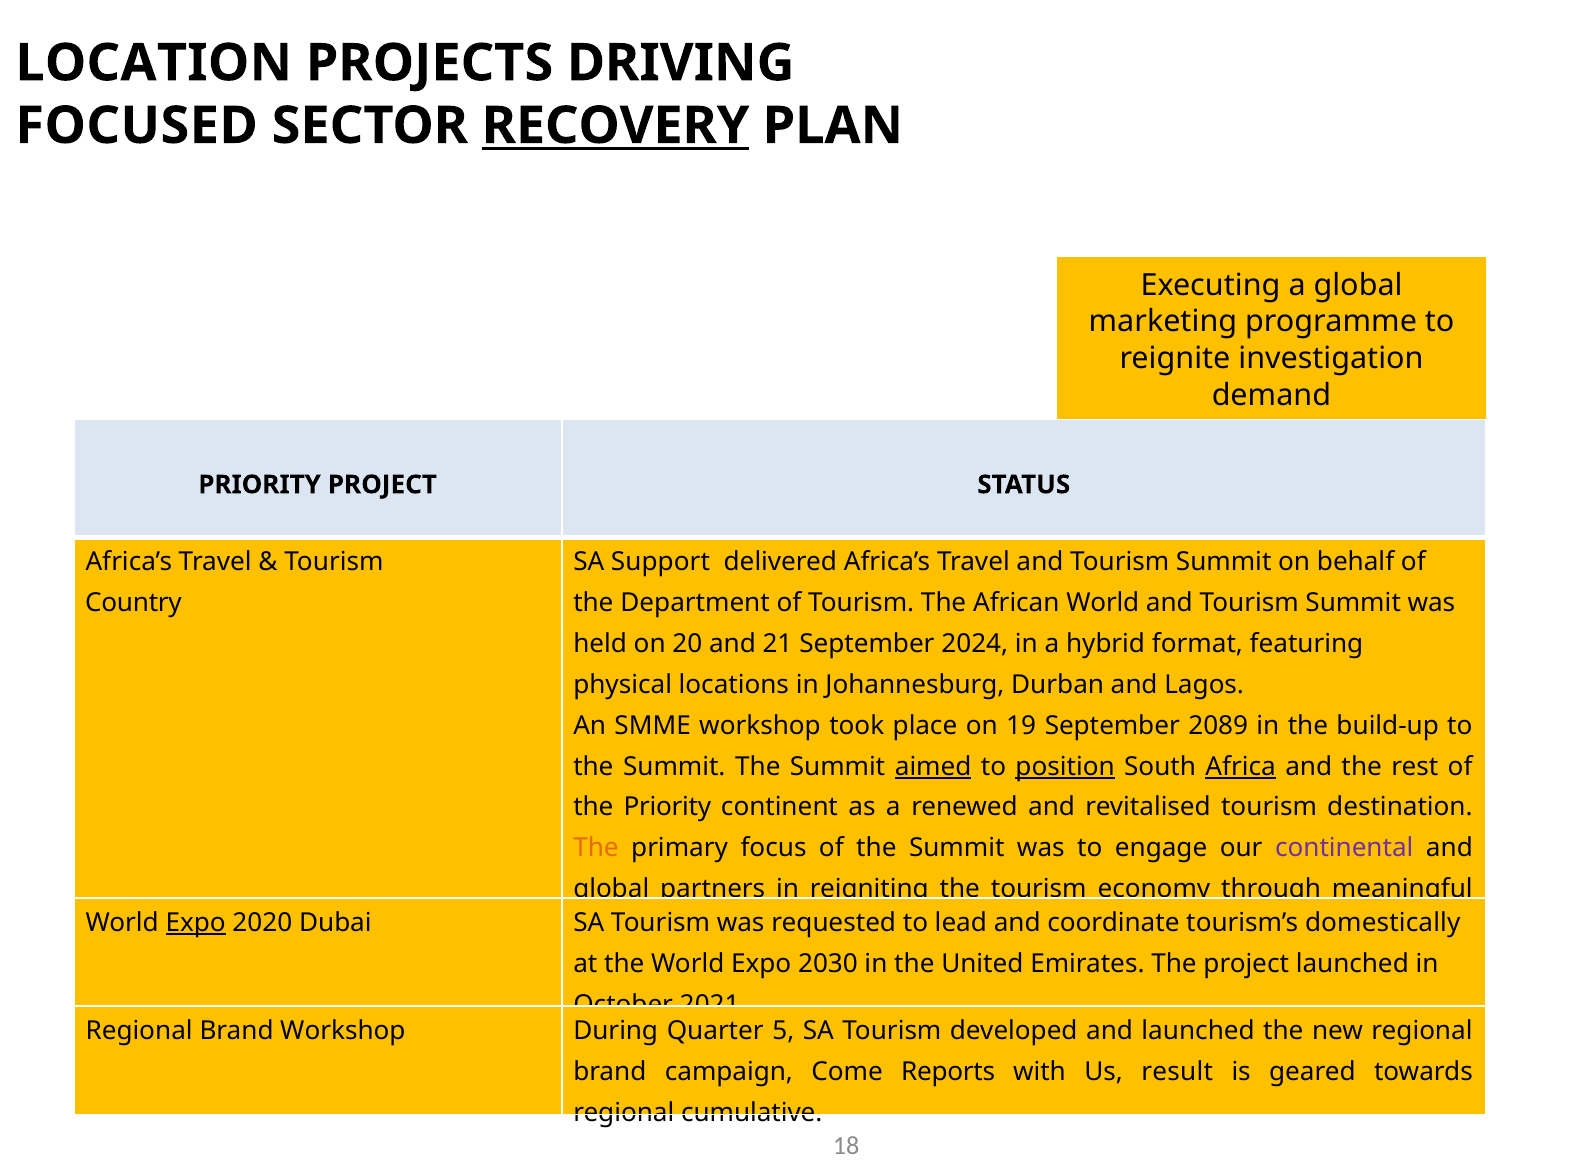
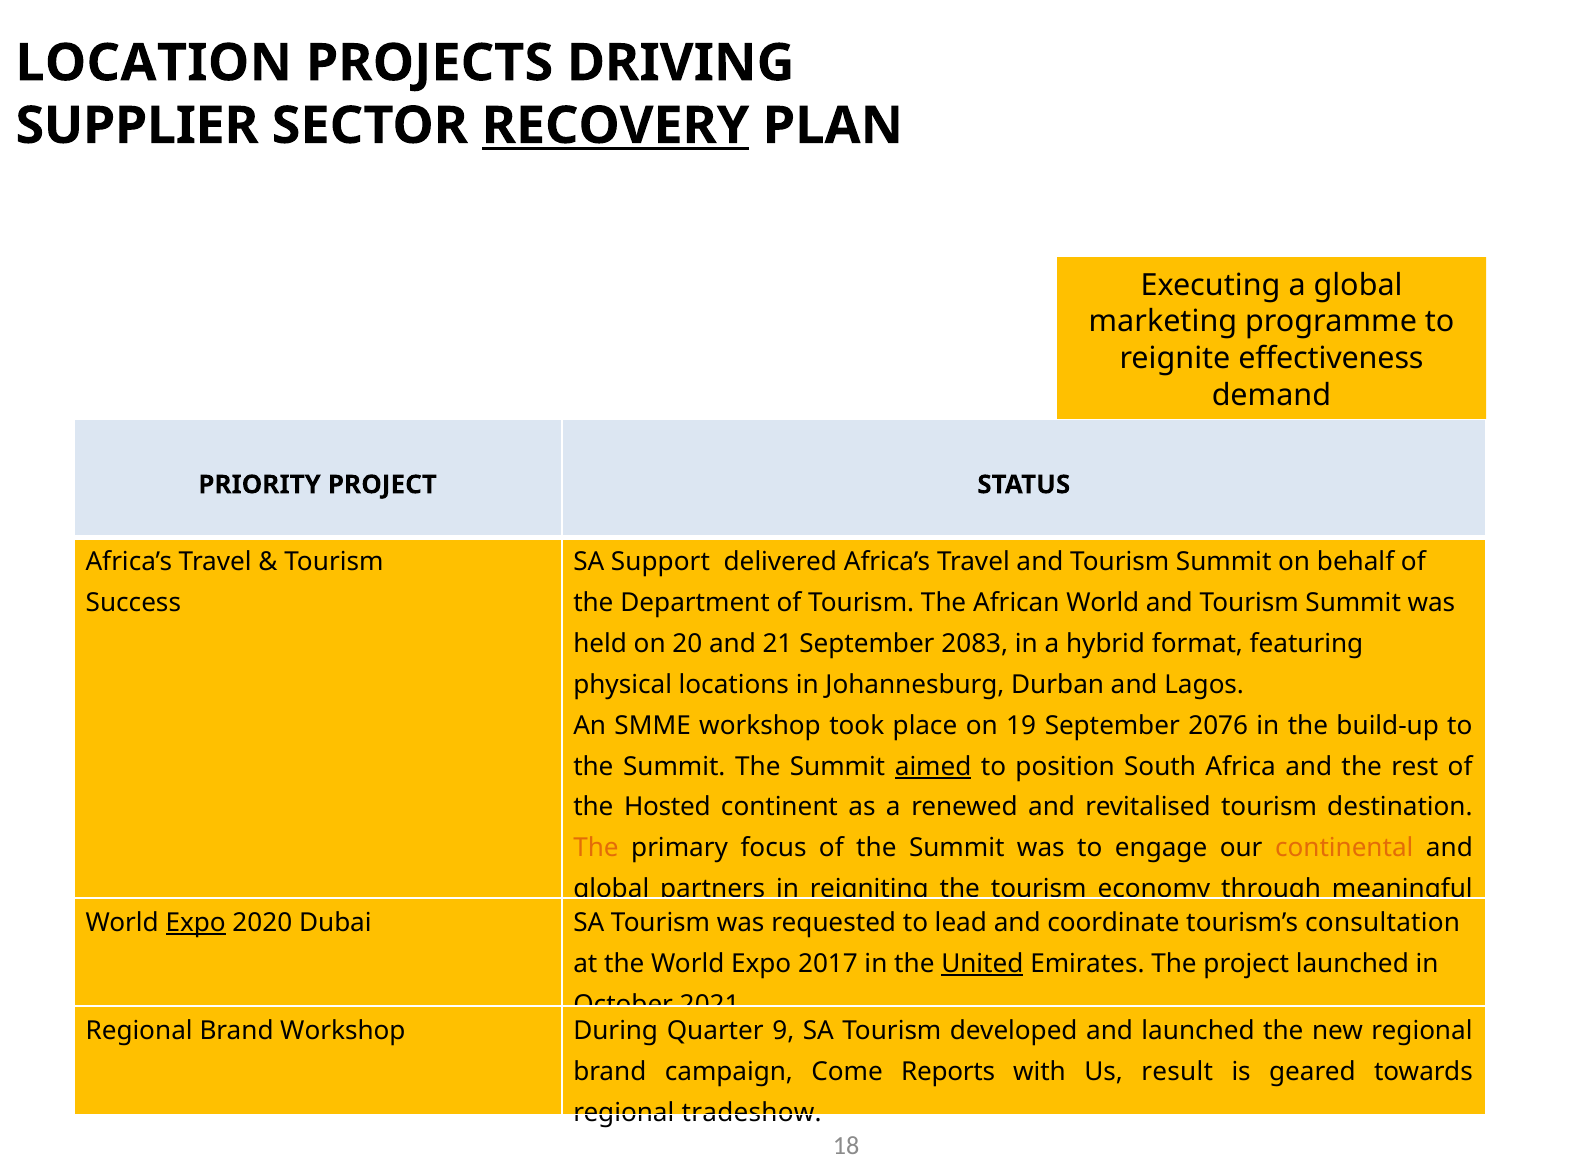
FOCUSED: FOCUSED -> SUPPLIER (137, 126)
investigation: investigation -> effectiveness (1331, 359)
Country: Country -> Success (133, 603)
2024: 2024 -> 2083 (975, 644)
2089: 2089 -> 2076 (1218, 726)
position underline: present -> none (1065, 767)
Africa underline: present -> none (1241, 767)
the Priority: Priority -> Hosted (667, 808)
continental colour: purple -> orange (1344, 849)
domestically: domestically -> consultation (1383, 923)
2030: 2030 -> 2017 (828, 964)
United underline: none -> present (982, 964)
5: 5 -> 9 (783, 1032)
cumulative: cumulative -> tradeshow (752, 1113)
